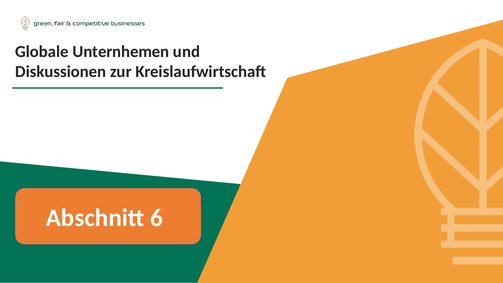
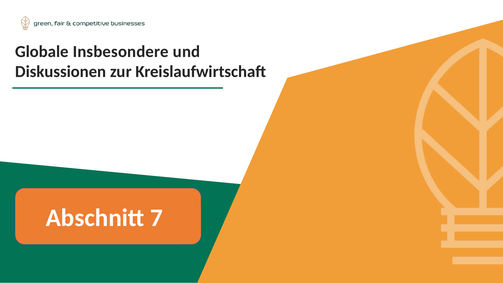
Unternhemen: Unternhemen -> Insbesondere (121, 52)
6: 6 -> 7 (157, 218)
